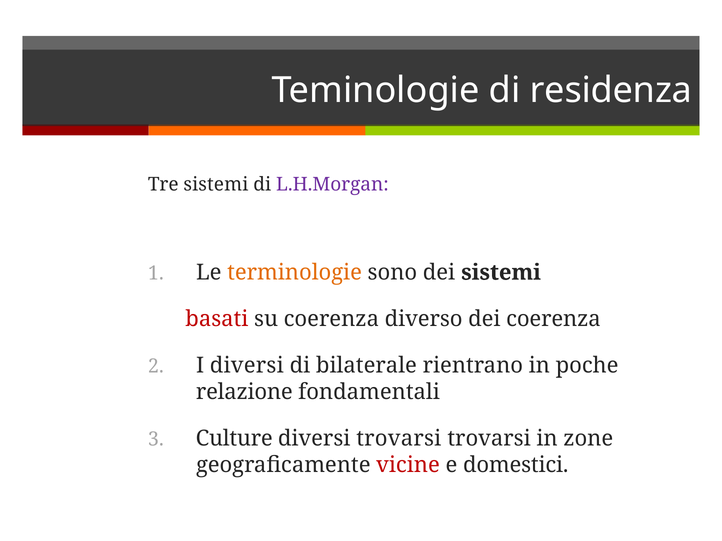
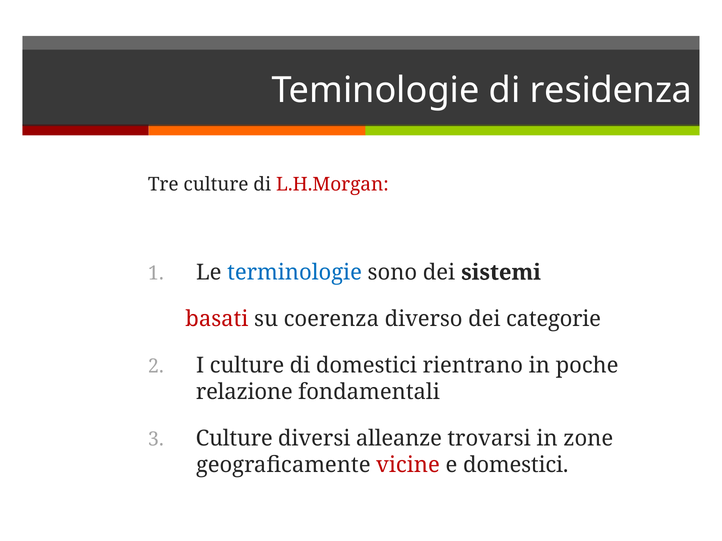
Tre sistemi: sistemi -> culture (216, 185)
L.H.Morgan colour: purple -> red (332, 185)
terminologie colour: orange -> blue (295, 273)
dei coerenza: coerenza -> categorie (554, 319)
I diversi: diversi -> culture (247, 366)
di bilaterale: bilaterale -> domestici (366, 366)
diversi trovarsi: trovarsi -> alleanze (399, 439)
